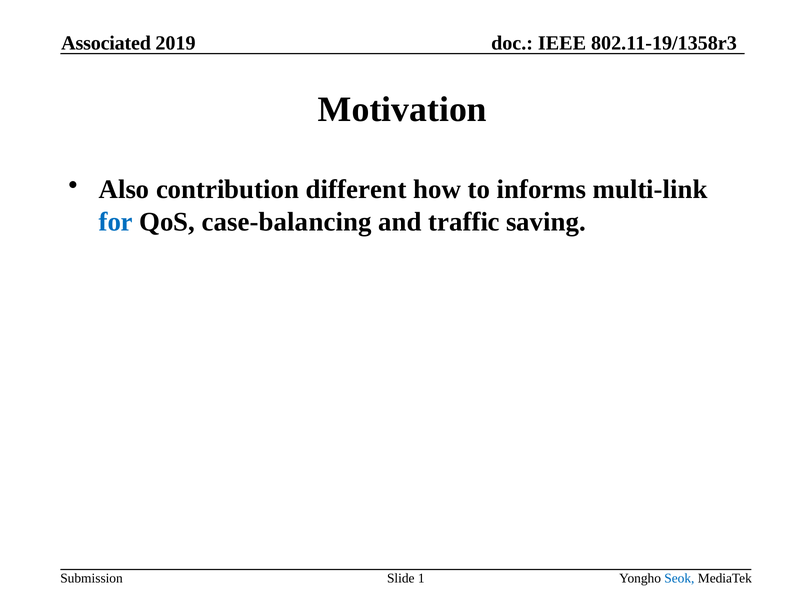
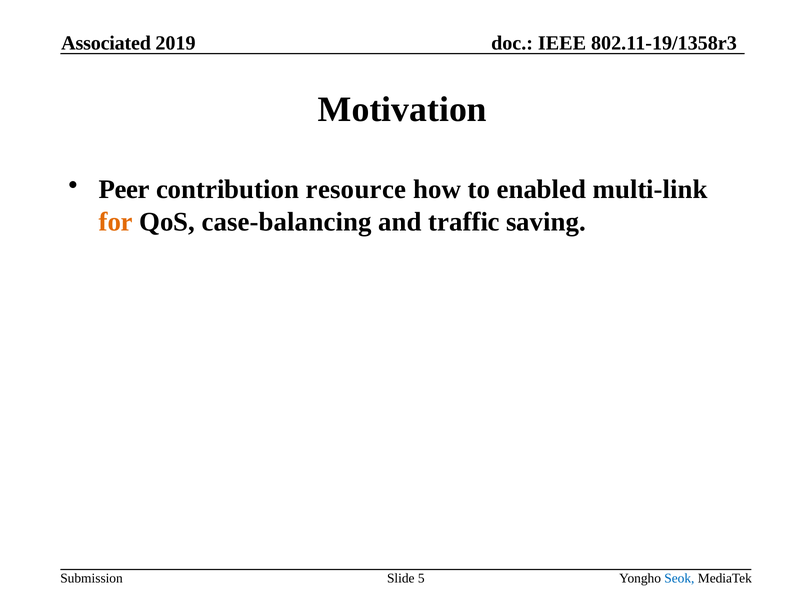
Also: Also -> Peer (124, 190)
different: different -> resource (356, 190)
informs: informs -> enabled (541, 190)
for colour: blue -> orange (116, 222)
1: 1 -> 5 (421, 579)
